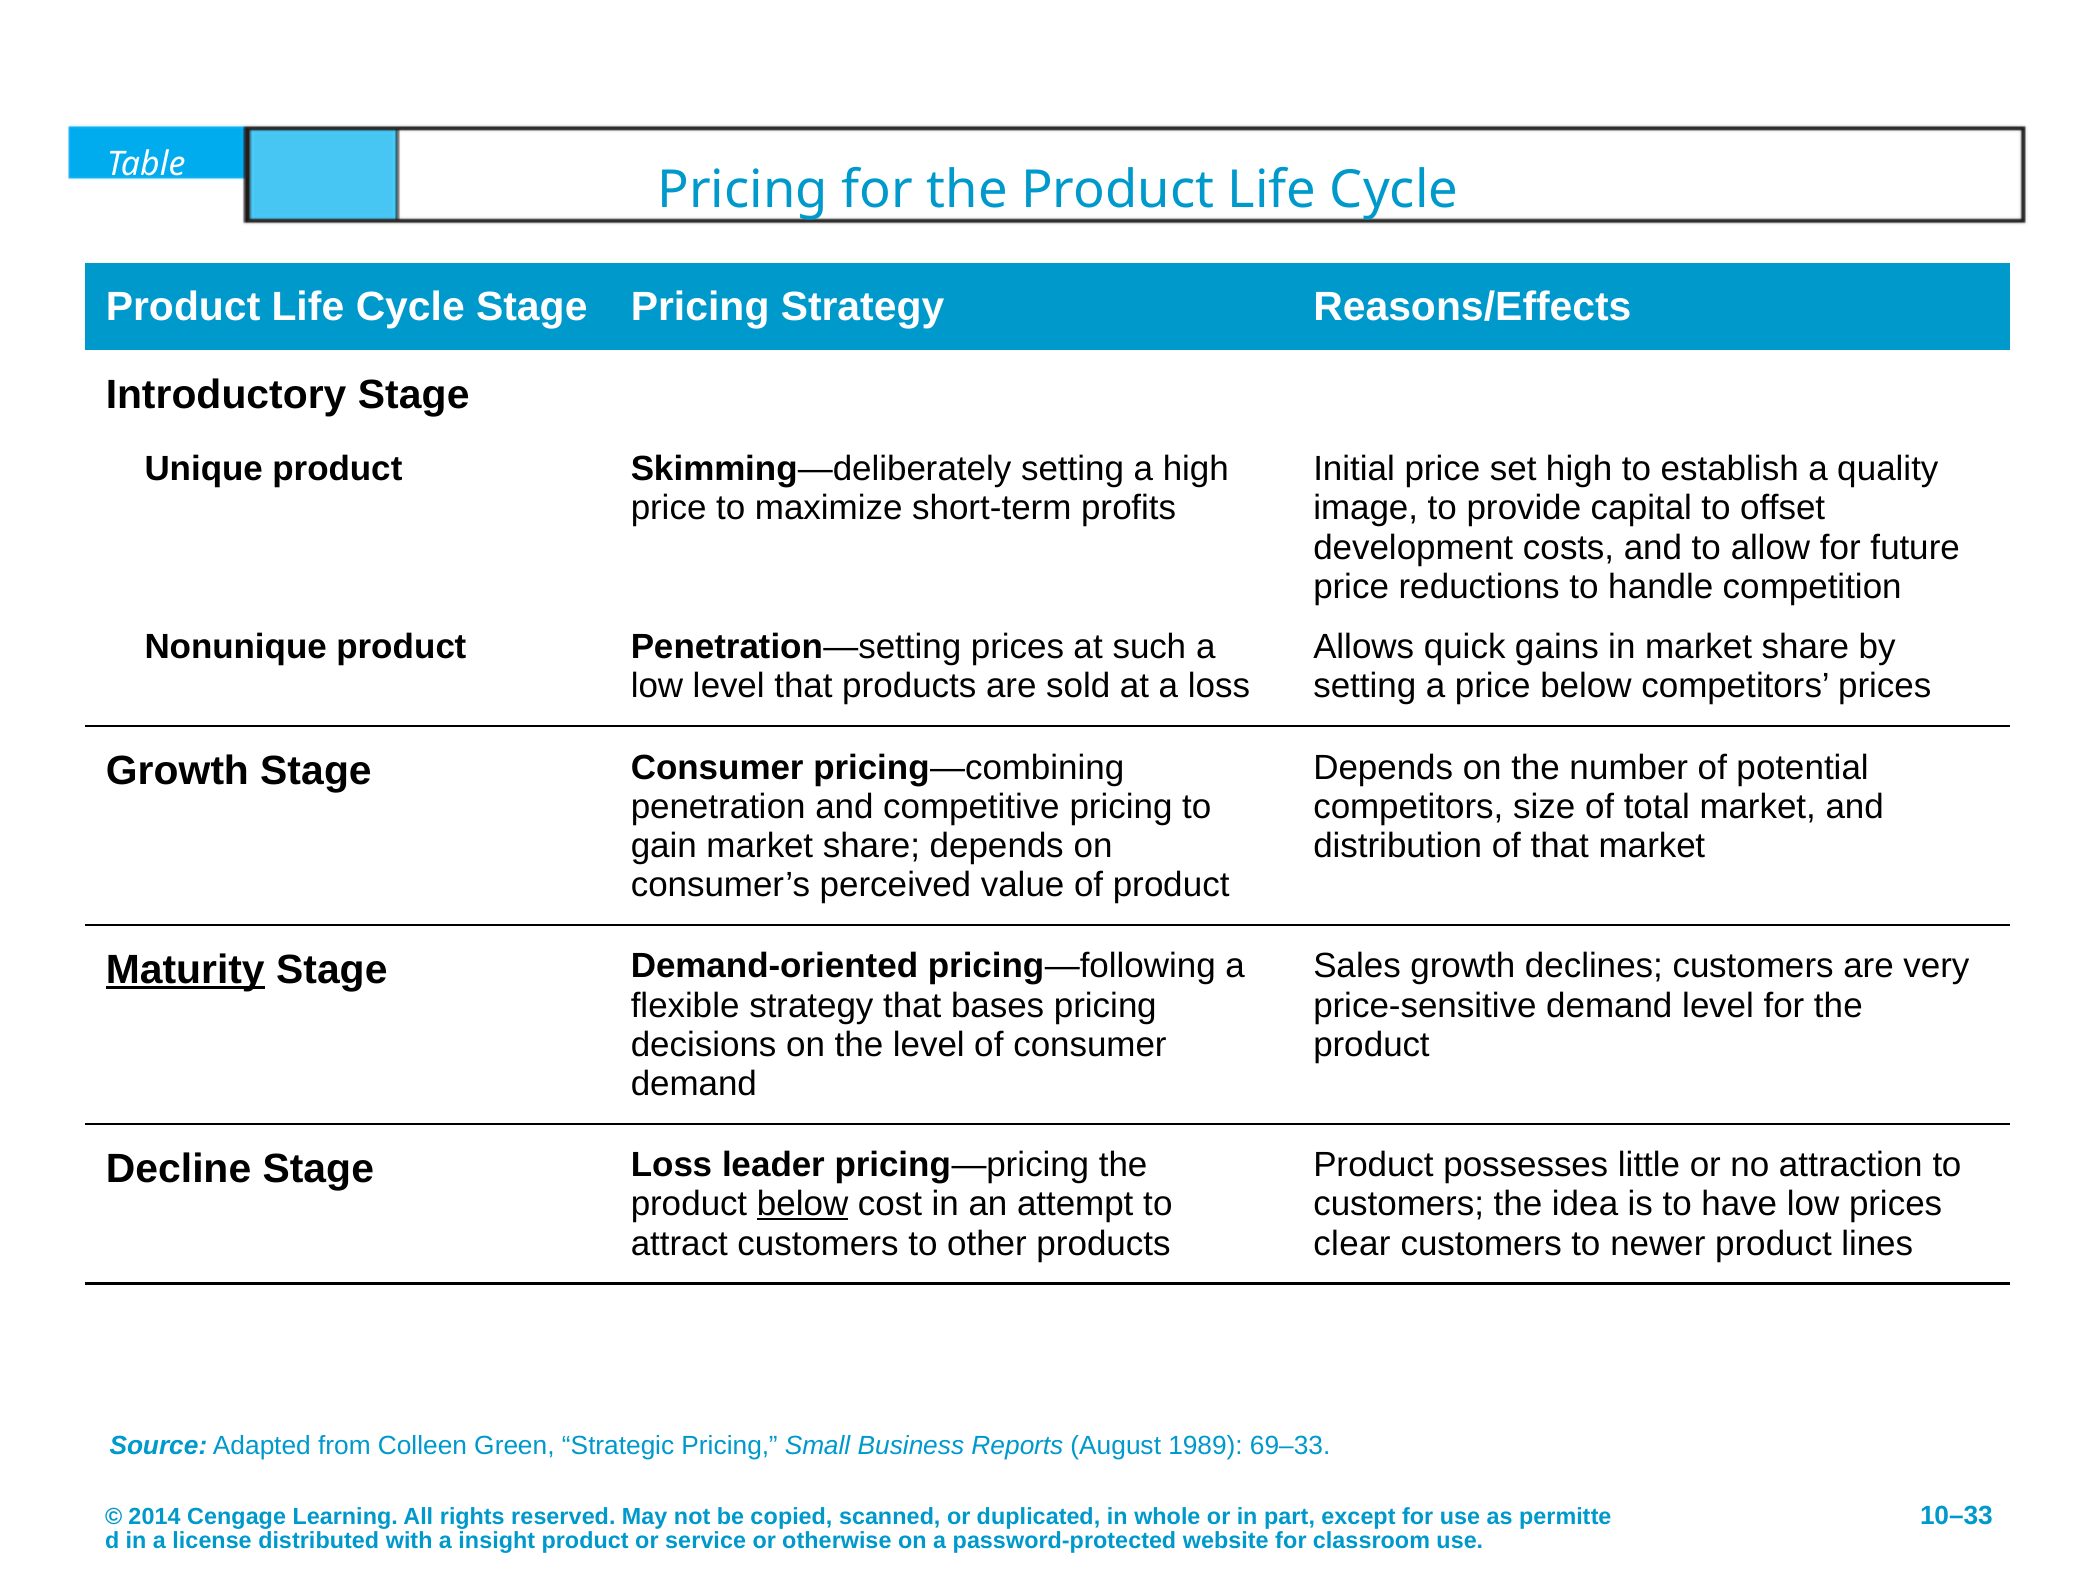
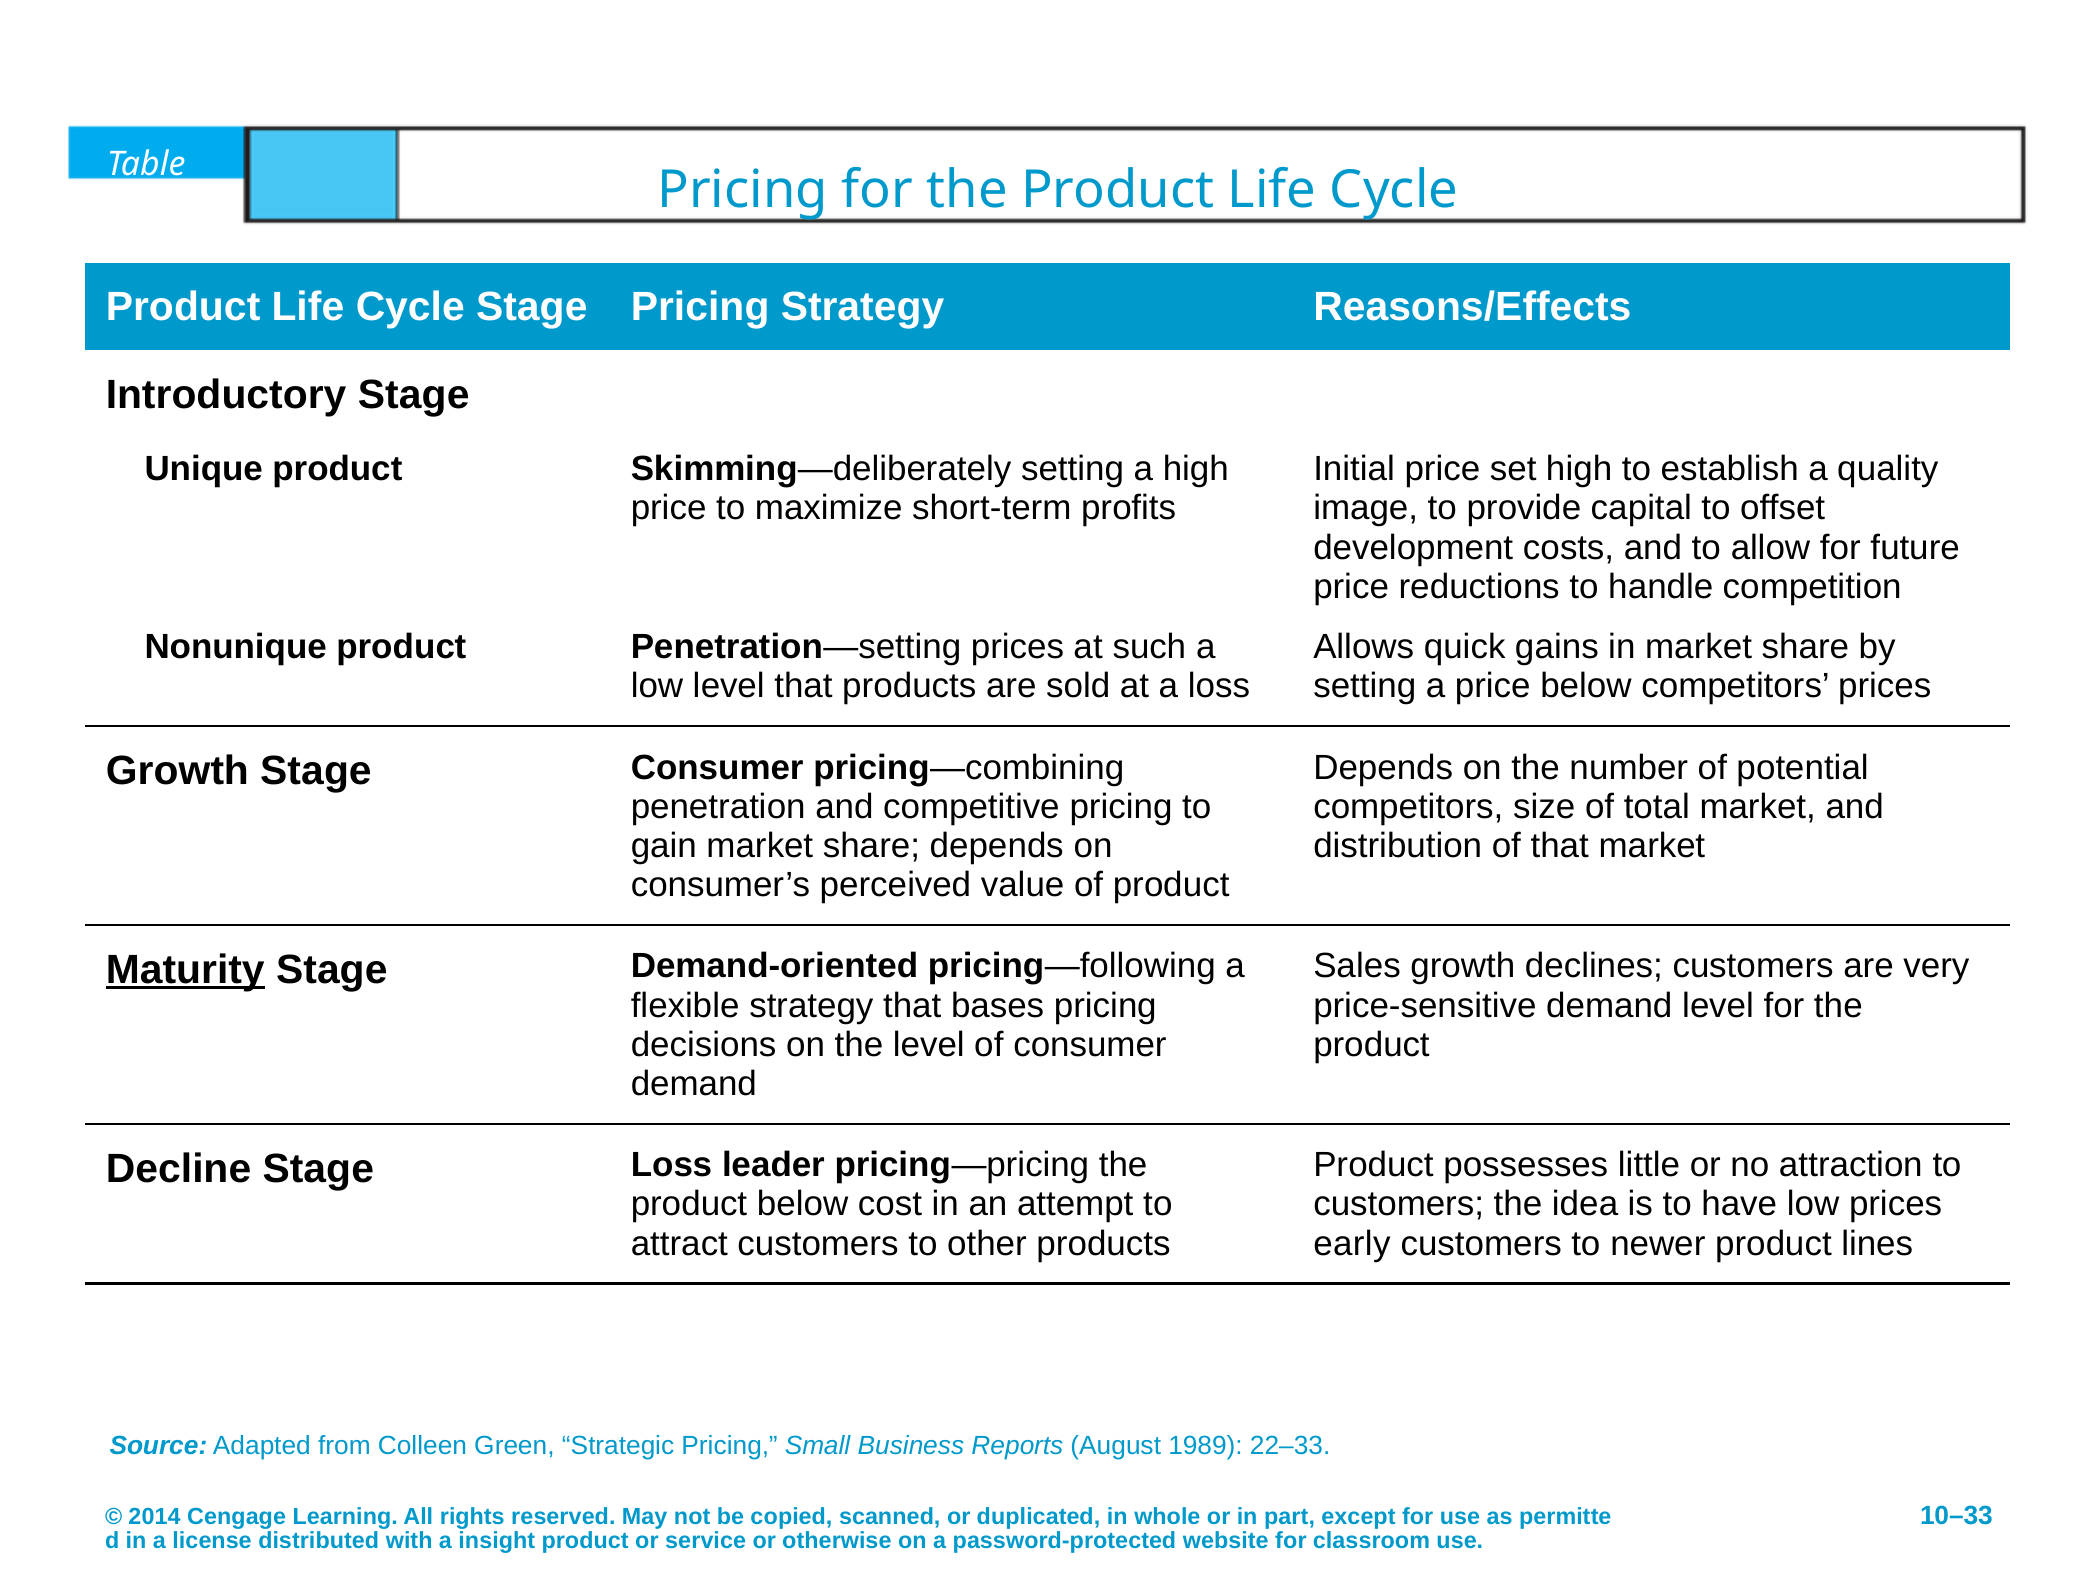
below underline: present -> none (803, 1204)
clear: clear -> early (1352, 1244)
69–33: 69–33 -> 22–33 (1290, 1446)
